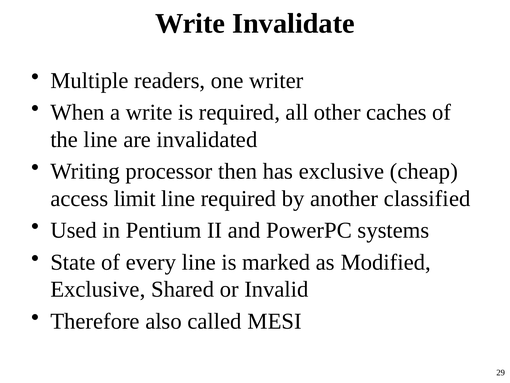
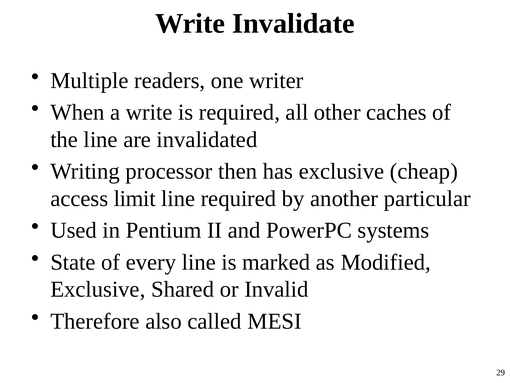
classified: classified -> particular (427, 198)
